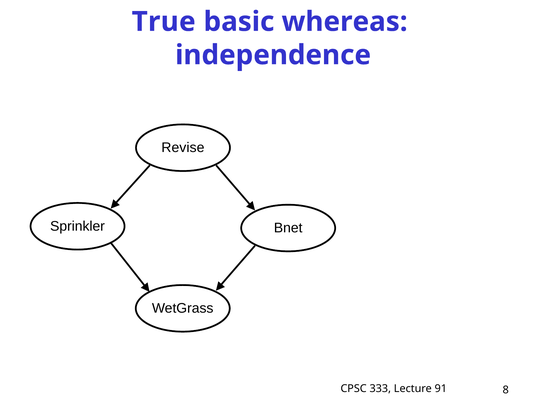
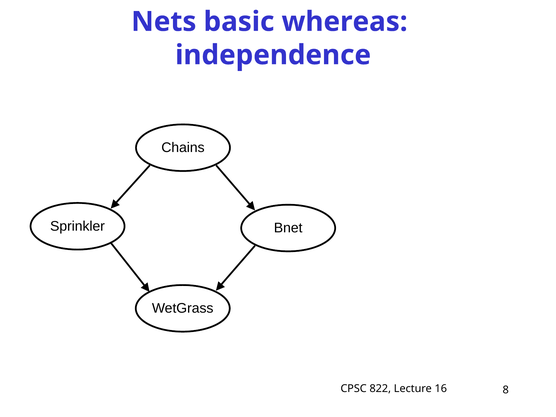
True: True -> Nets (164, 22)
Revise: Revise -> Chains (183, 148)
333: 333 -> 822 (380, 388)
91: 91 -> 16 (441, 388)
